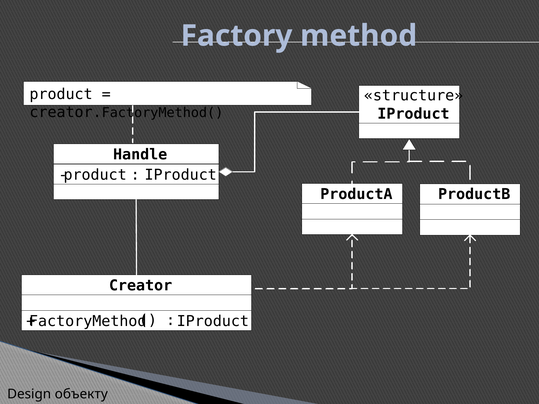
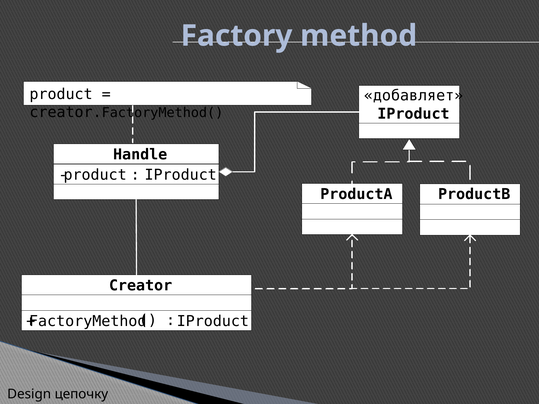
structure: structure -> добавляет (414, 96)
объекту: объекту -> цепочку (81, 394)
